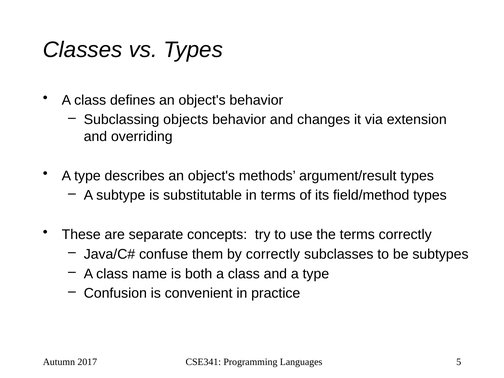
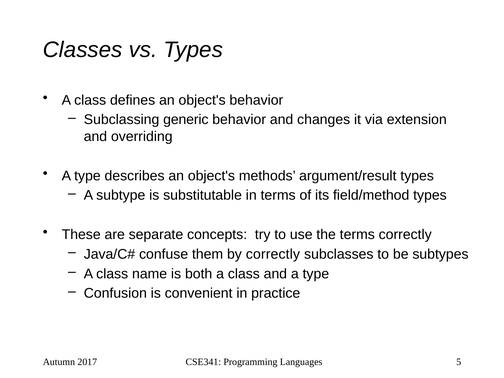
objects: objects -> generic (186, 120)
